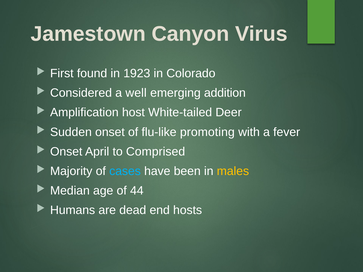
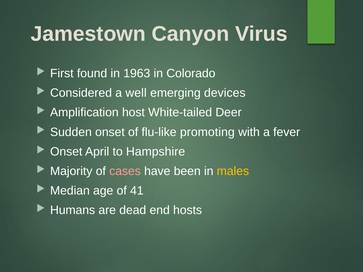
1923: 1923 -> 1963 (137, 73)
addition: addition -> devices (225, 93)
Comprised: Comprised -> Hampshire (156, 152)
cases colour: light blue -> pink (125, 171)
44: 44 -> 41 (137, 191)
